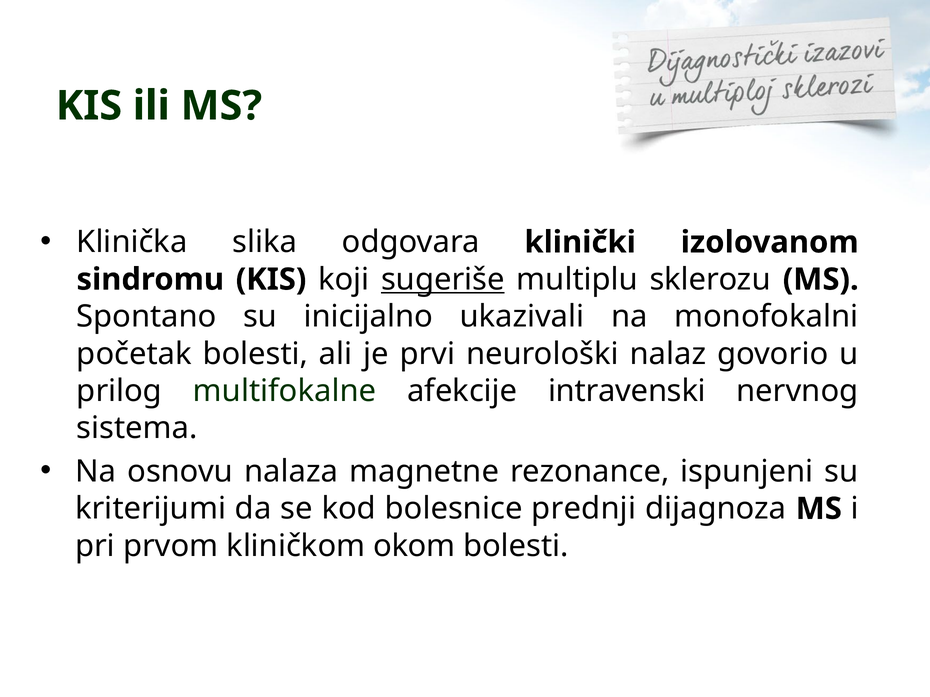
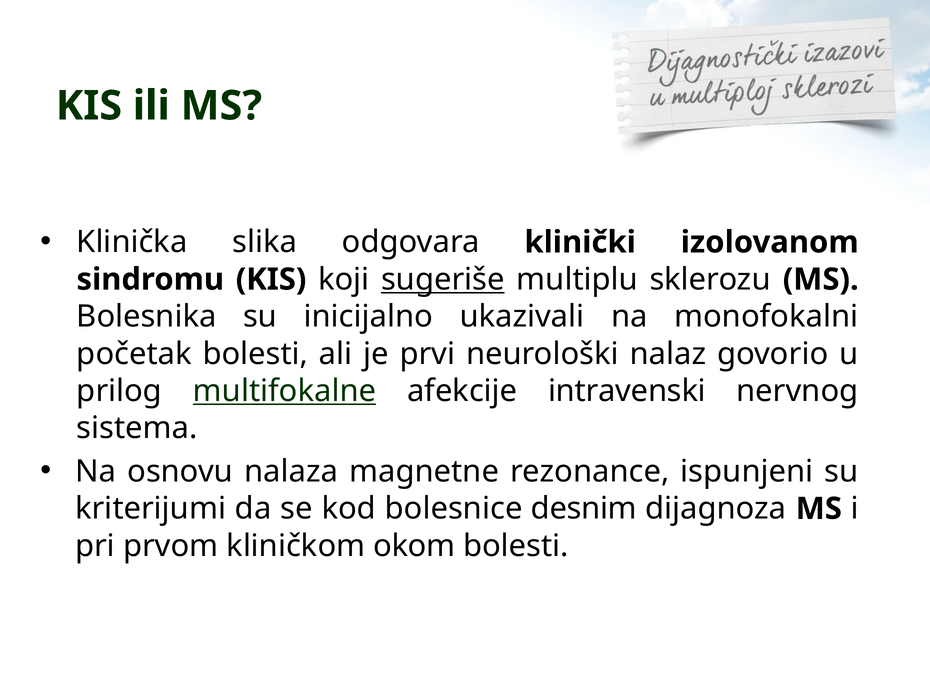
Spontano: Spontano -> Bolesnika (146, 317)
multifokalne underline: none -> present (285, 391)
prednji: prednji -> desnim (584, 509)
